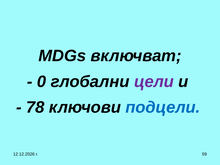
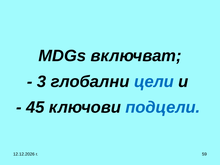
0: 0 -> 3 (42, 82)
цели colour: purple -> blue (154, 82)
78: 78 -> 45 (35, 107)
